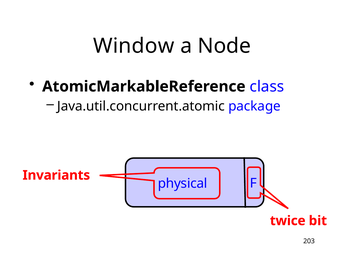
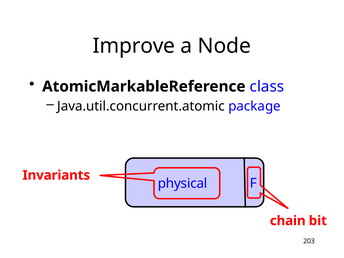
Window: Window -> Improve (134, 46)
twice: twice -> chain (288, 221)
